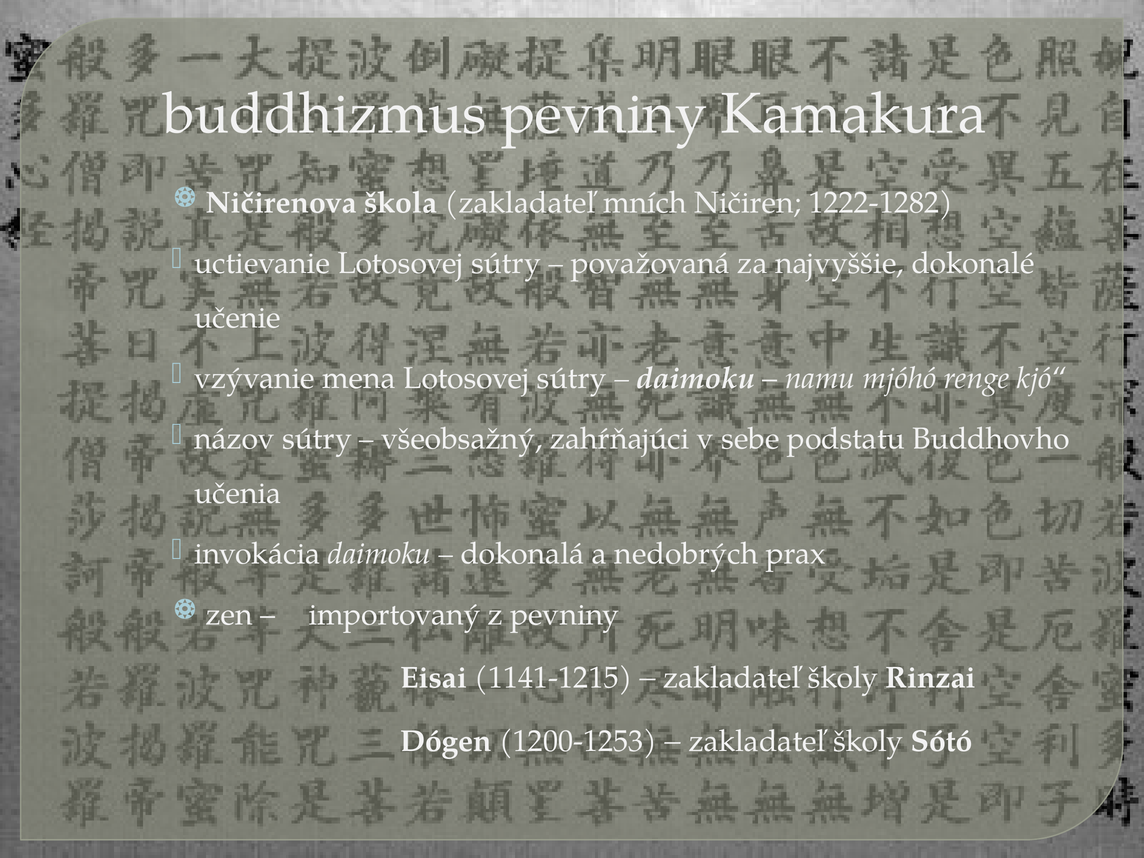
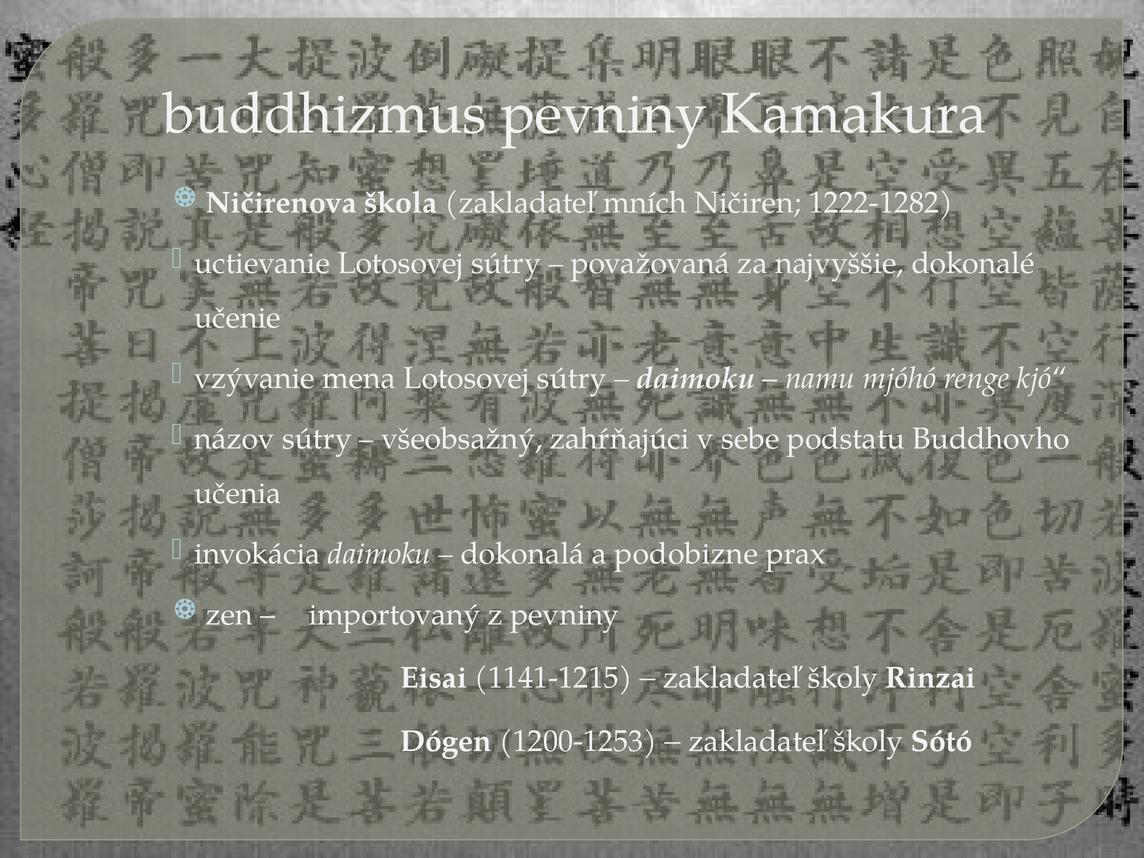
nedobrých: nedobrých -> podobizne (686, 554)
